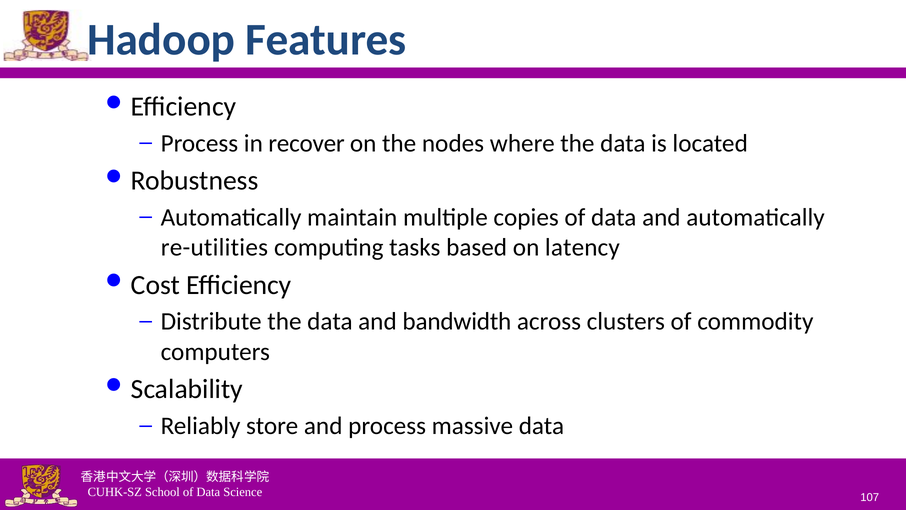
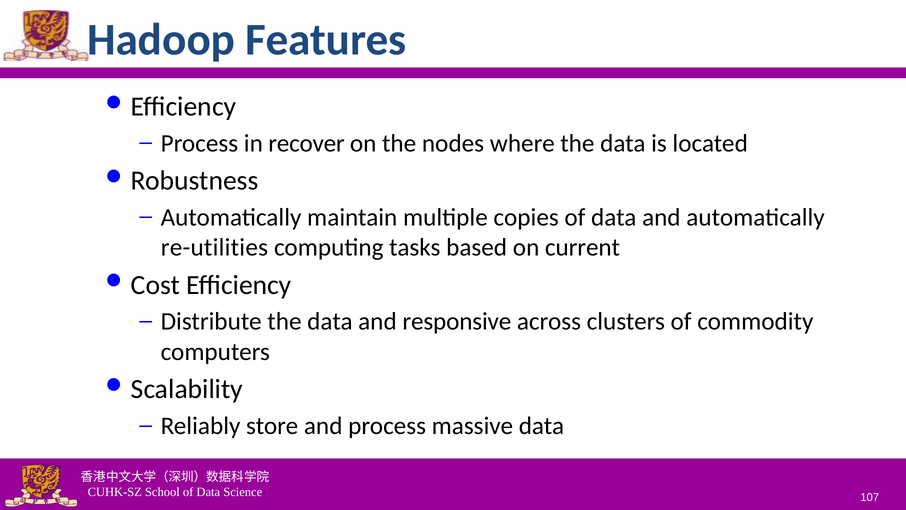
latency: latency -> current (582, 247)
bandwidth: bandwidth -> responsive (457, 321)
